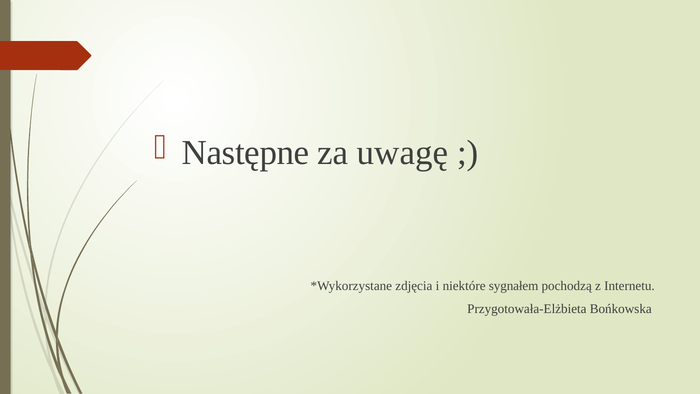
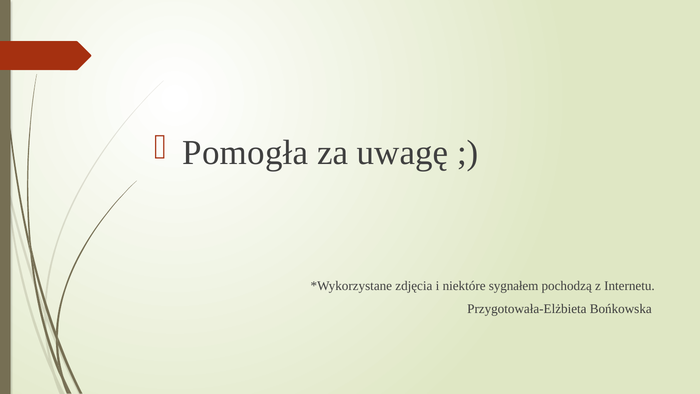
Następne: Następne -> Pomogła (245, 153)
